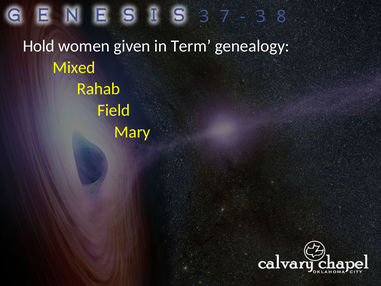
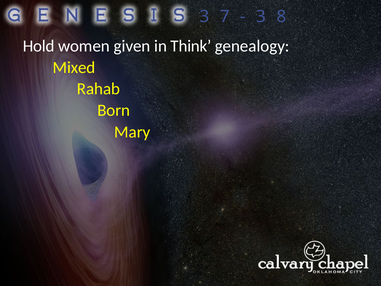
Term: Term -> Think (191, 46)
Field: Field -> Born (114, 110)
